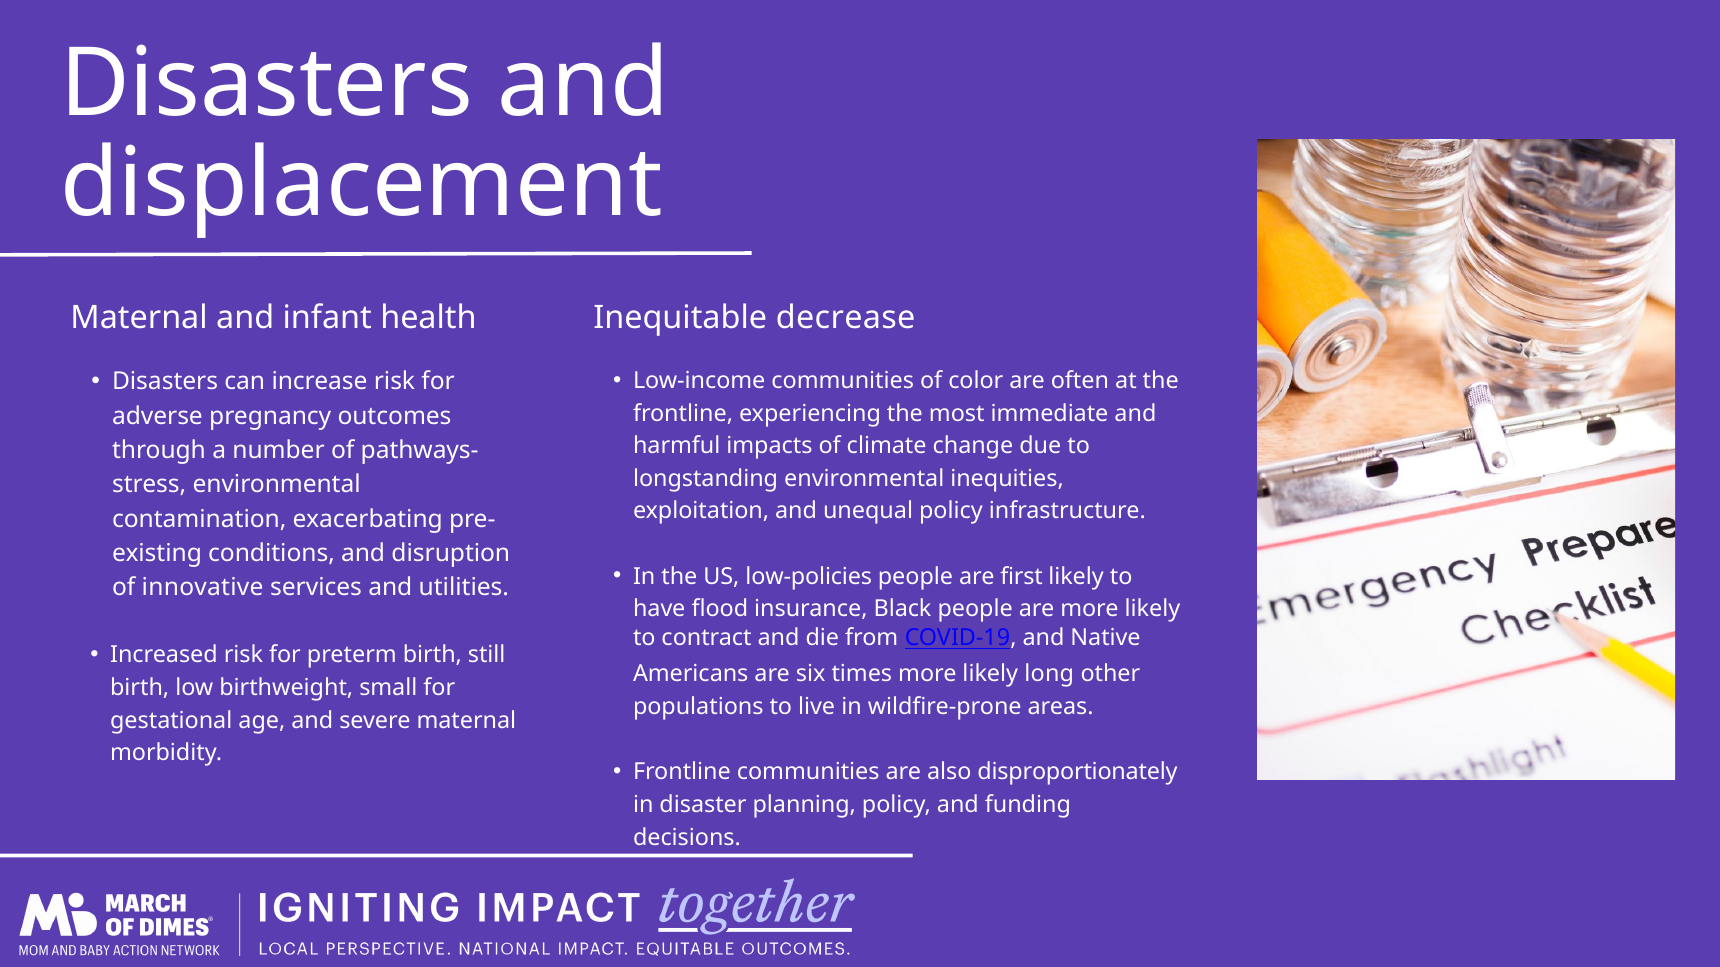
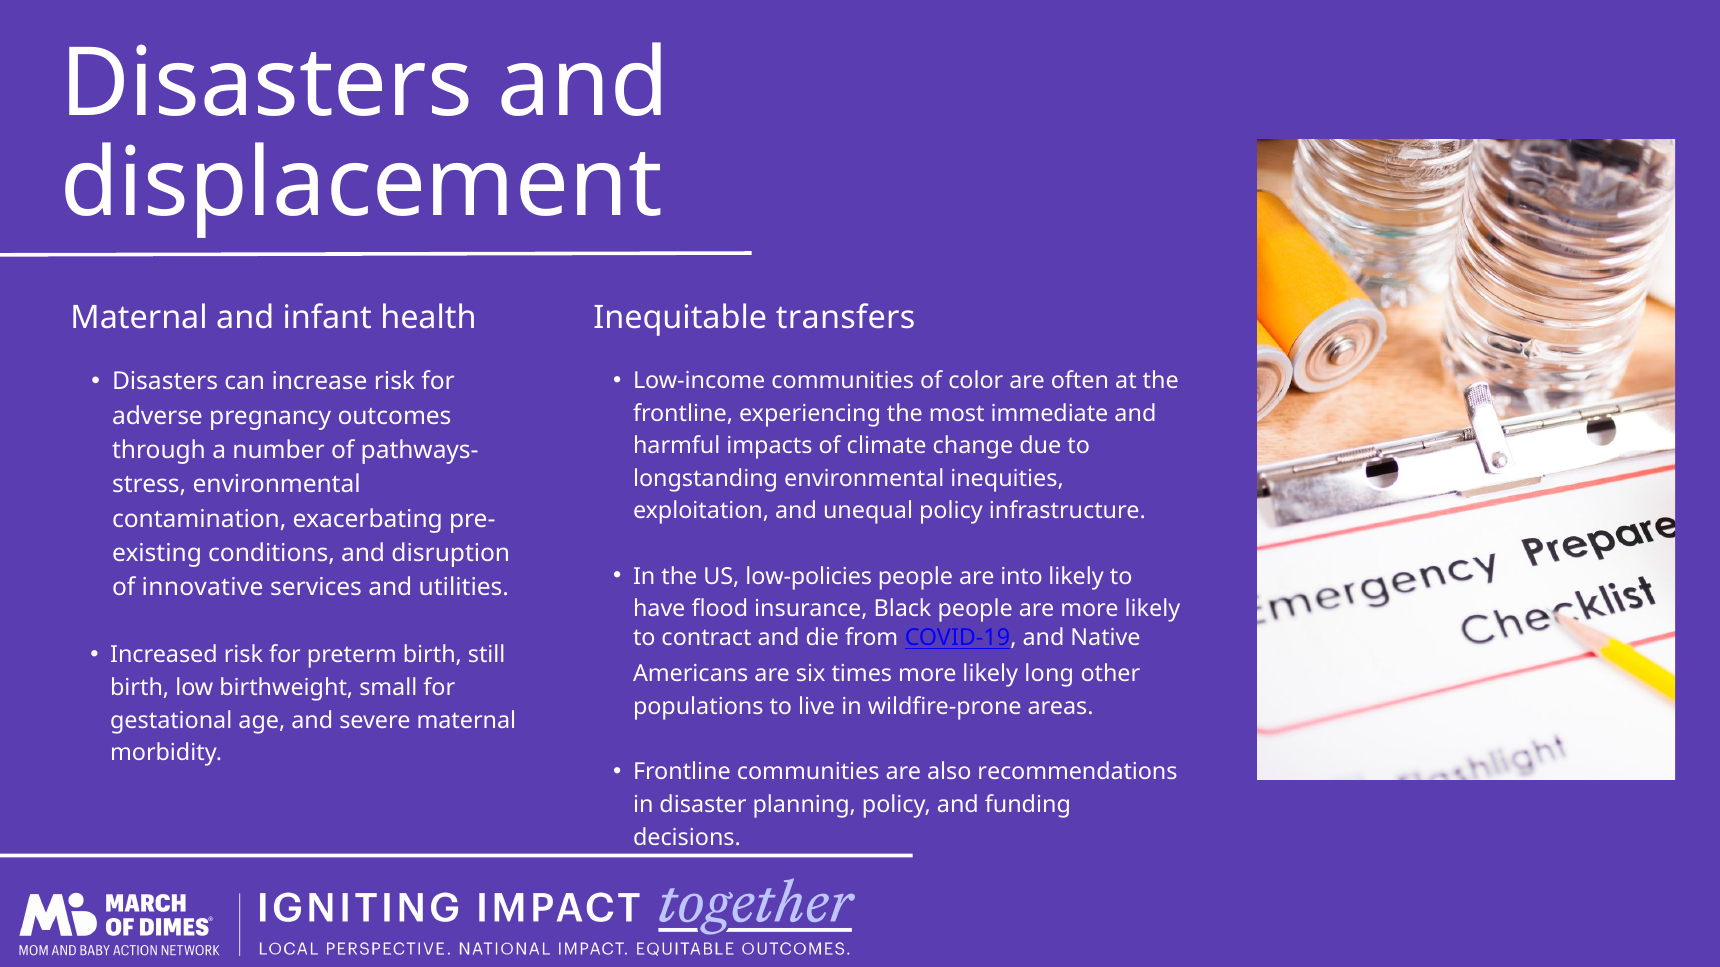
decrease: decrease -> transfers (846, 318)
first: first -> into (1021, 577)
disproportionately: disproportionately -> recommendations (1077, 773)
